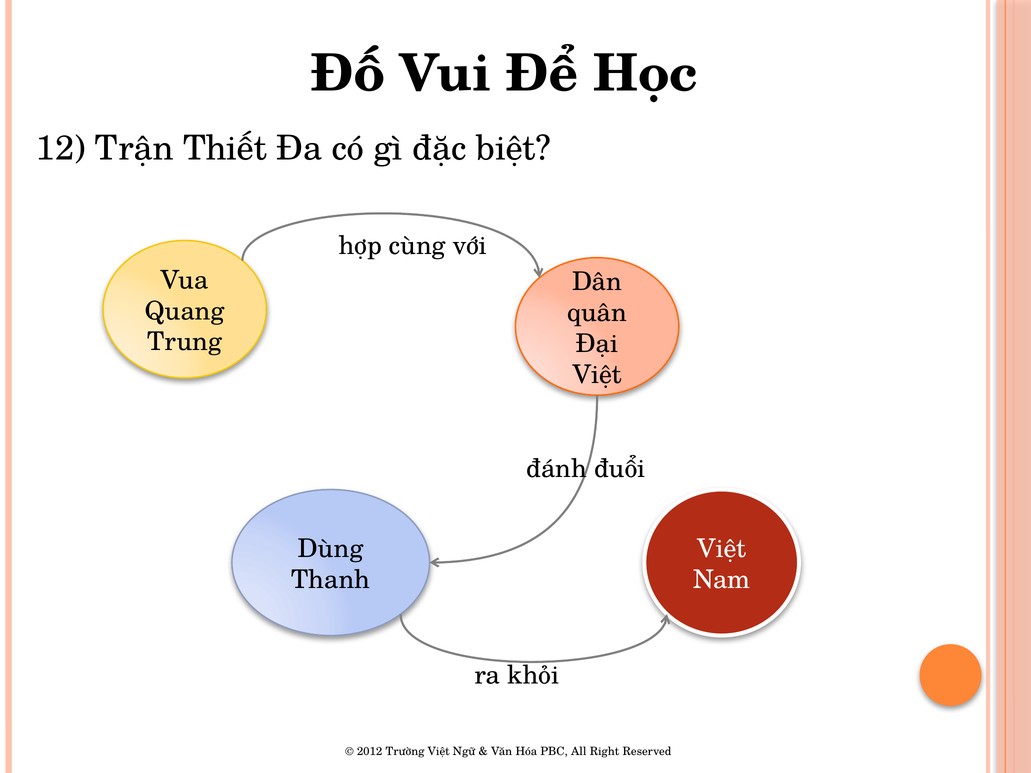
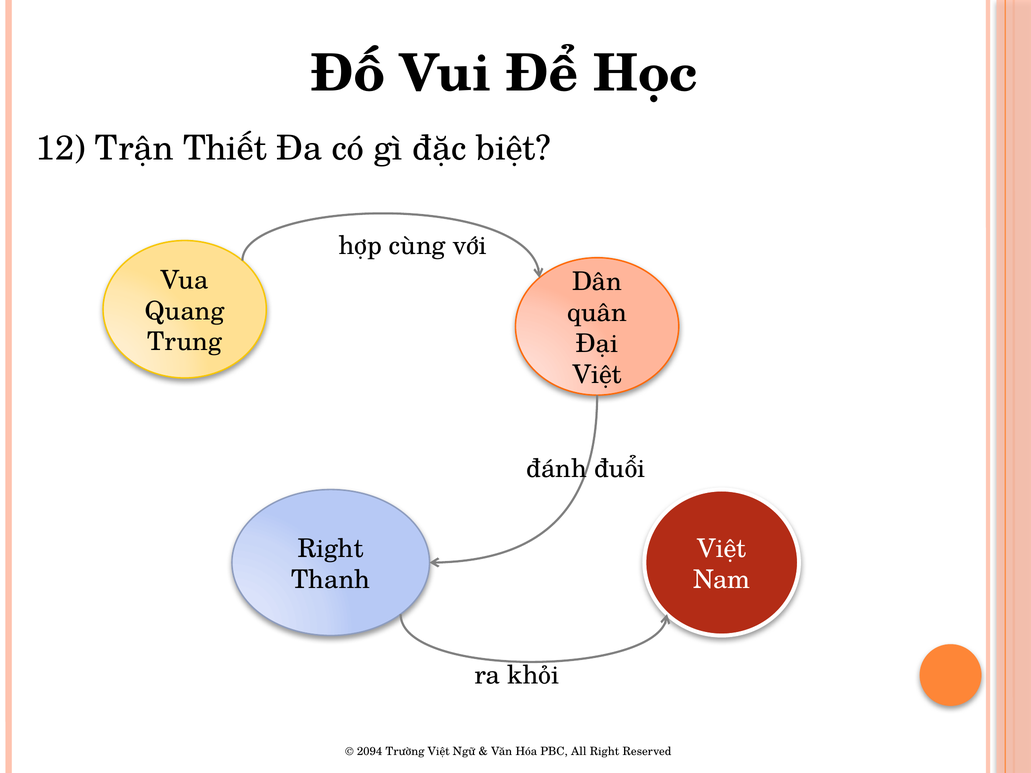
Dùng: Dùng -> Right (331, 549)
2012: 2012 -> 2094 (370, 752)
